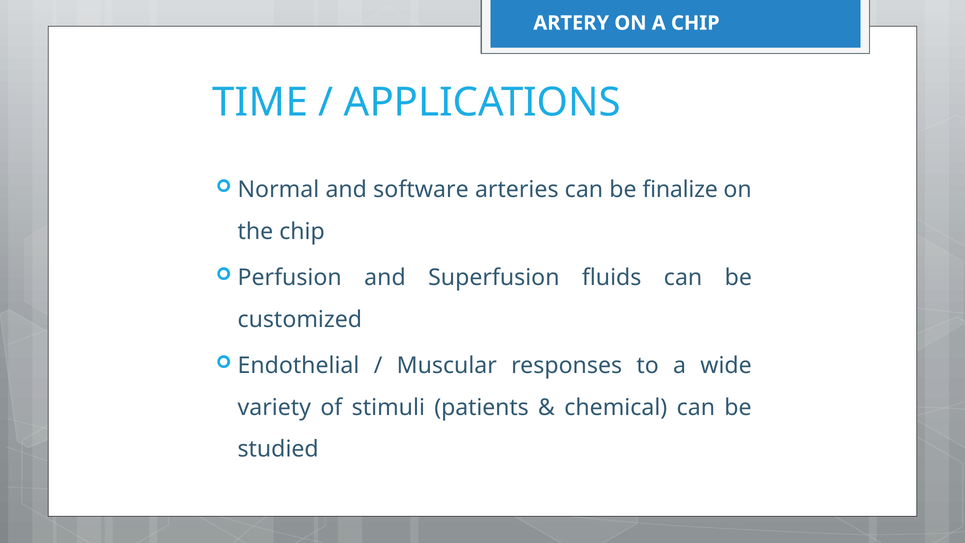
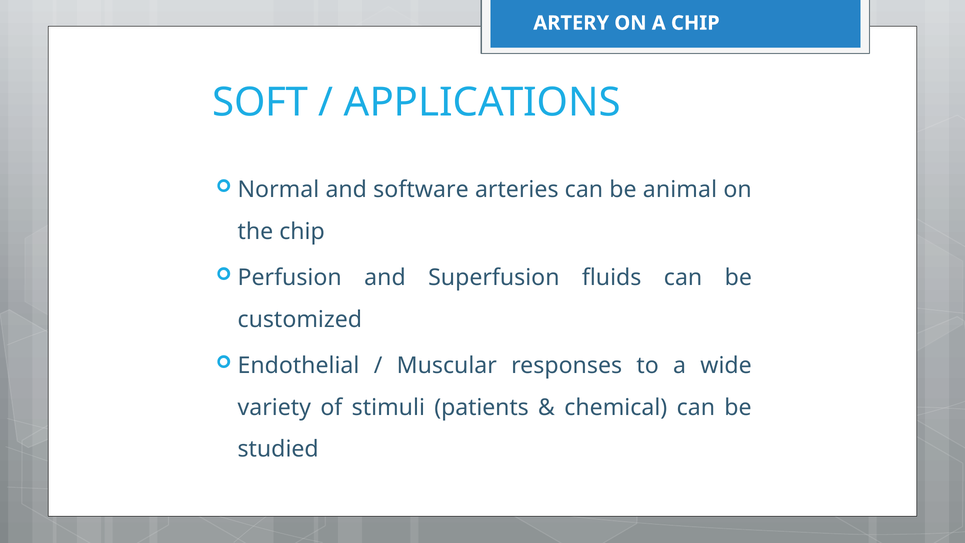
TIME: TIME -> SOFT (260, 102)
finalize: finalize -> animal (680, 190)
